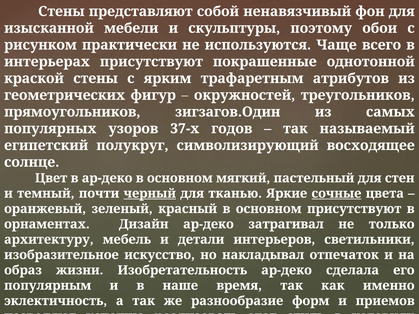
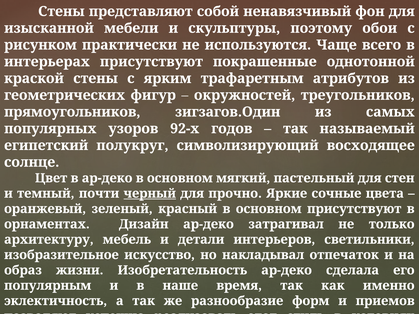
37-х: 37-х -> 92-х (185, 129)
тканью: тканью -> прочно (235, 194)
сочные underline: present -> none (336, 194)
